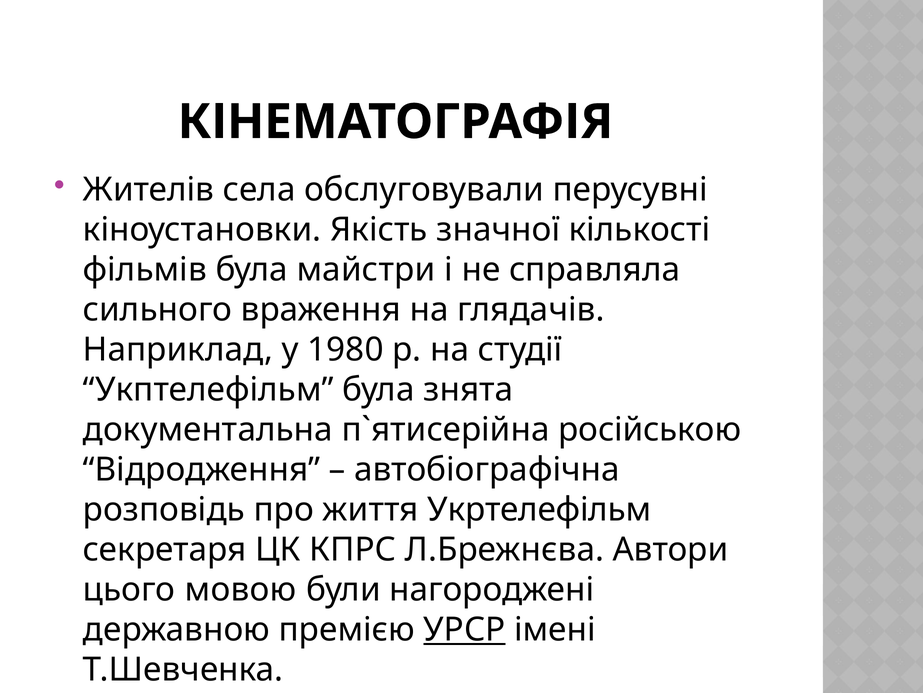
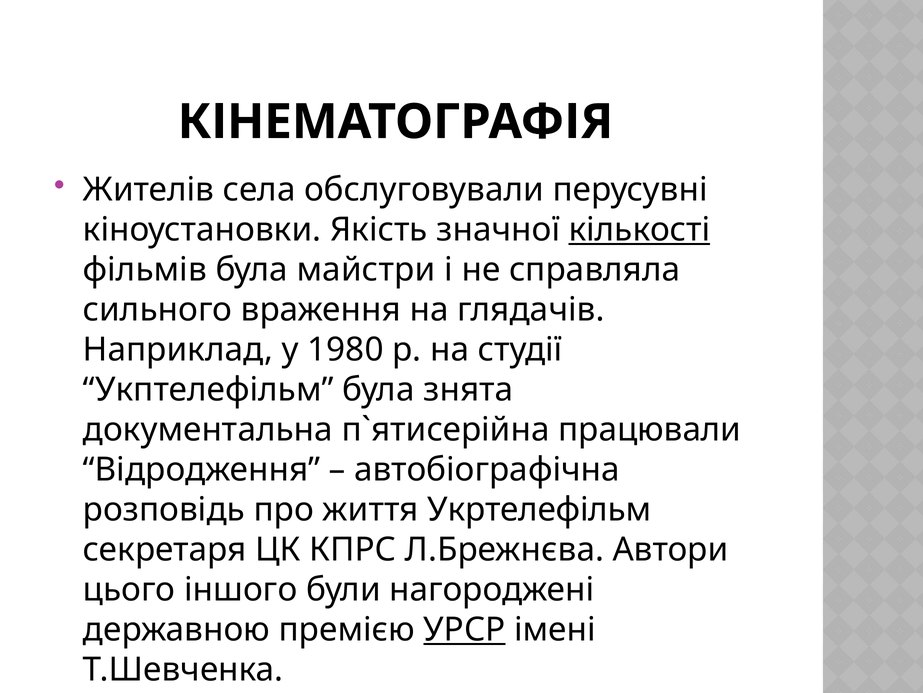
кількості underline: none -> present (639, 229)
російською: російською -> працювали (650, 429)
мовою: мовою -> іншого (241, 589)
